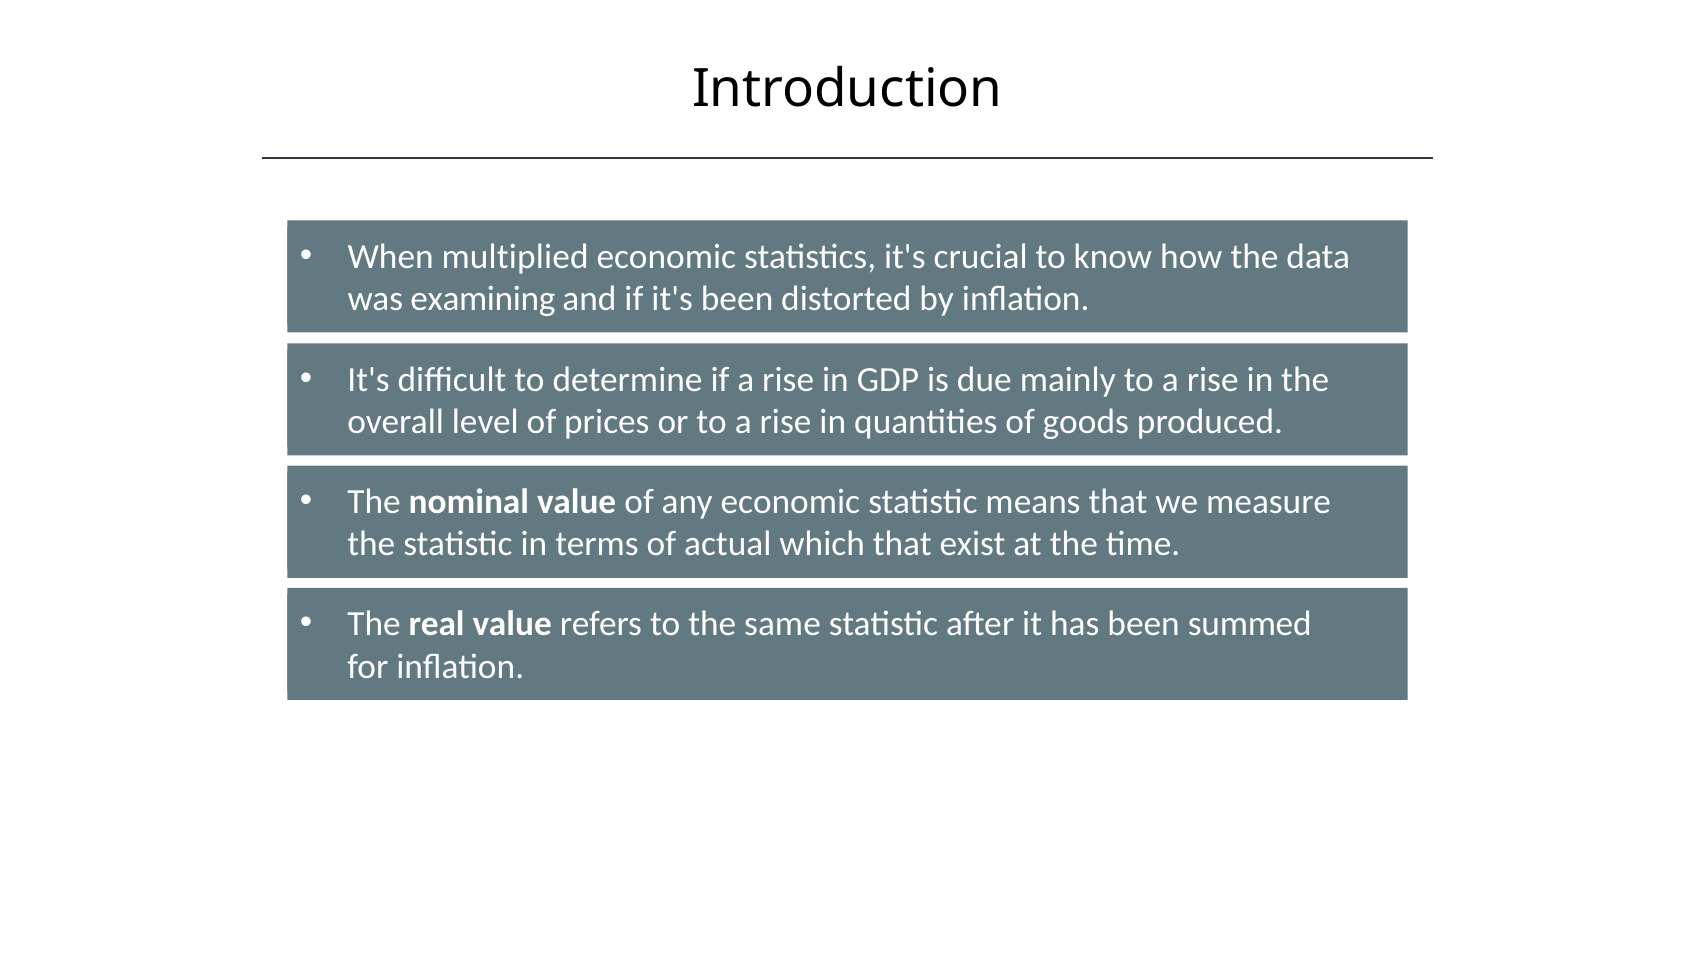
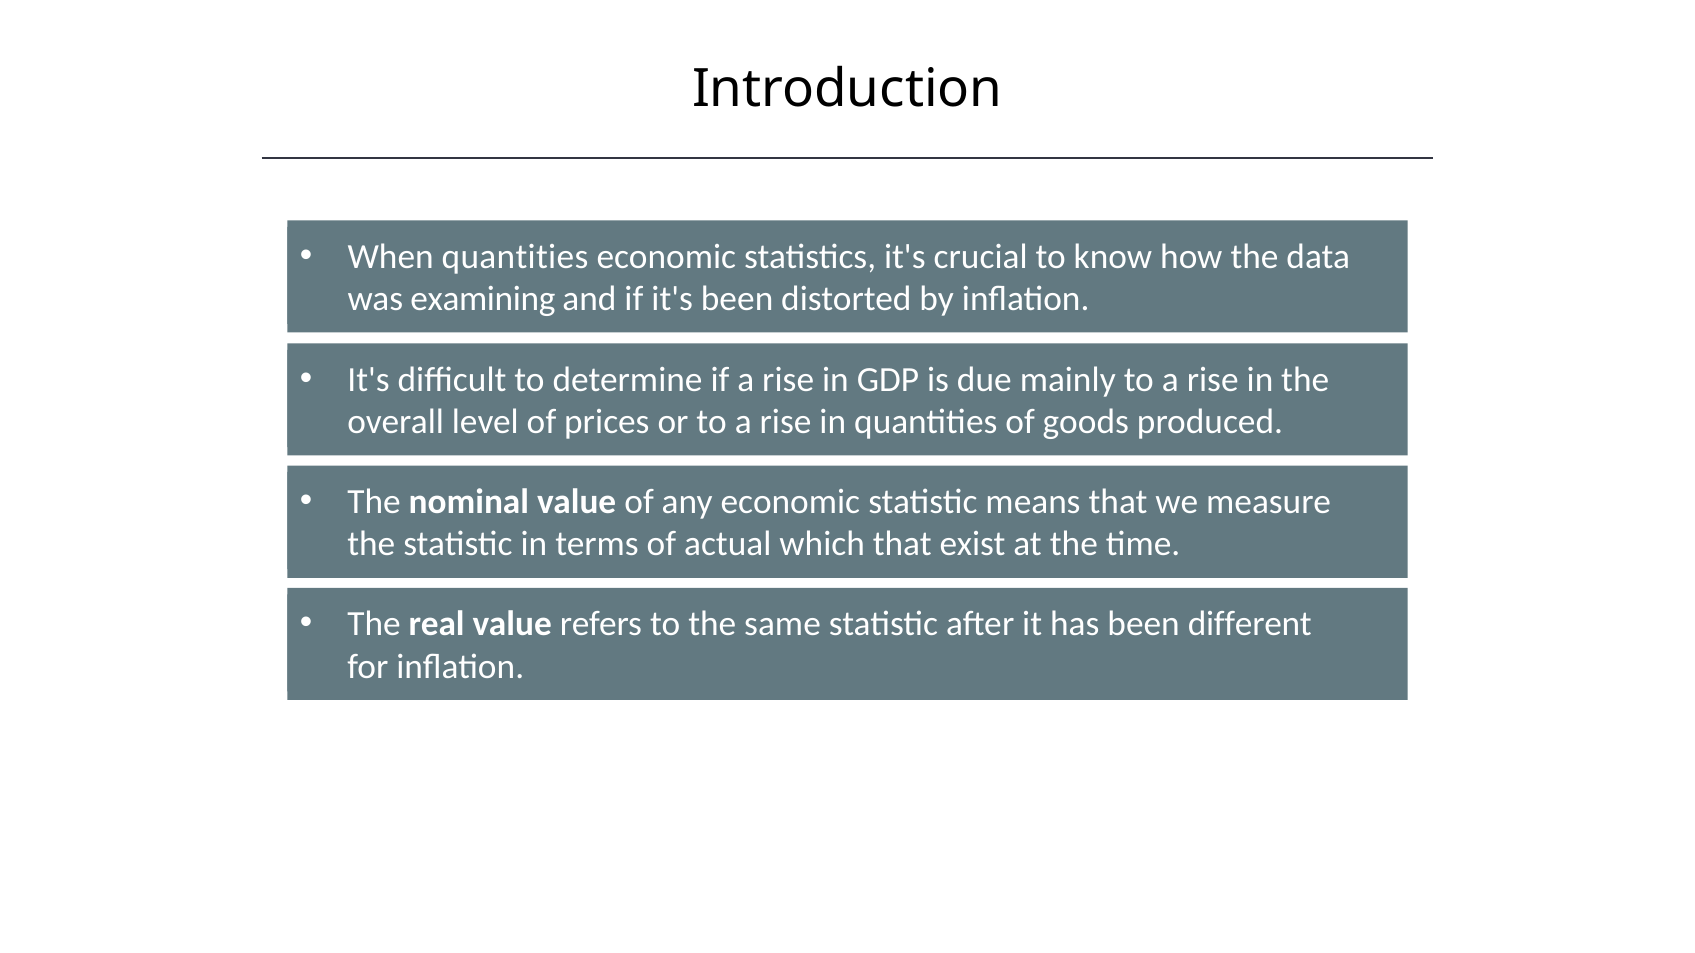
When multiplied: multiplied -> quantities (515, 257)
summed: summed -> different (1250, 624)
